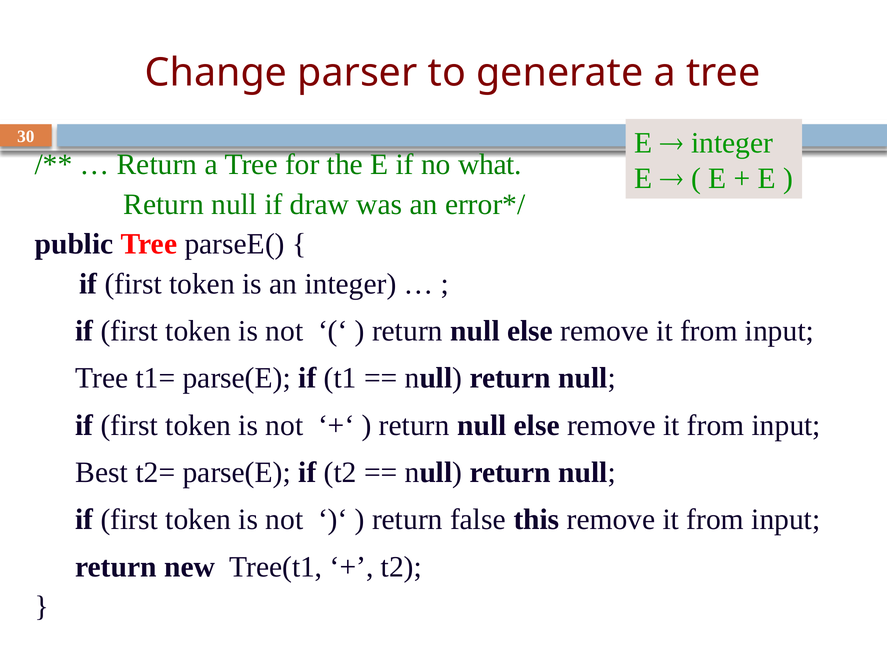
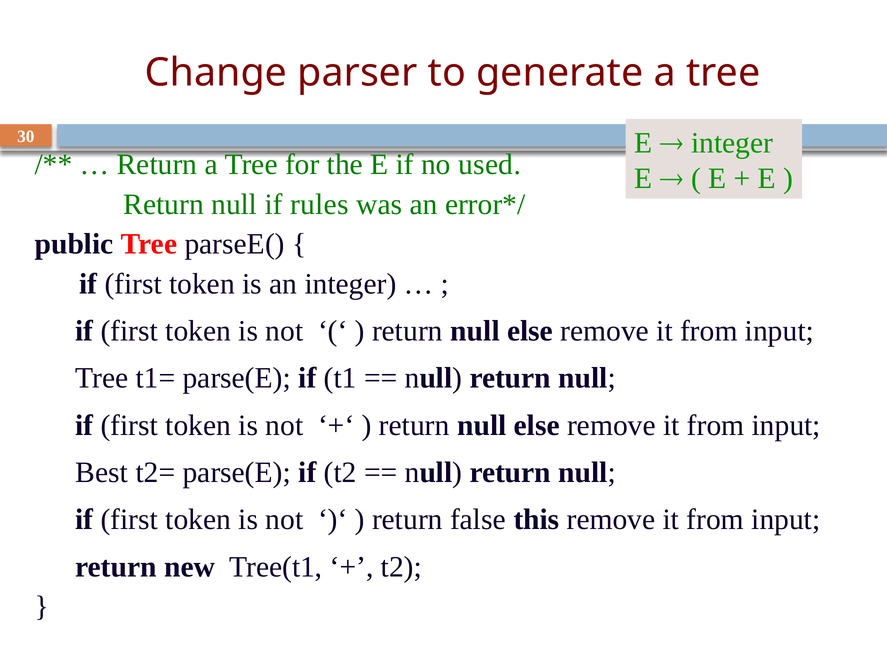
what: what -> used (490, 165)
draw: draw -> rules (319, 204)
